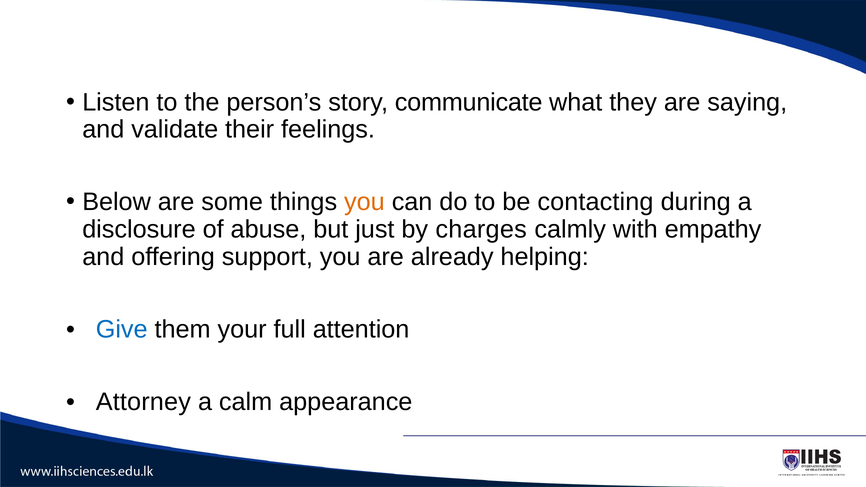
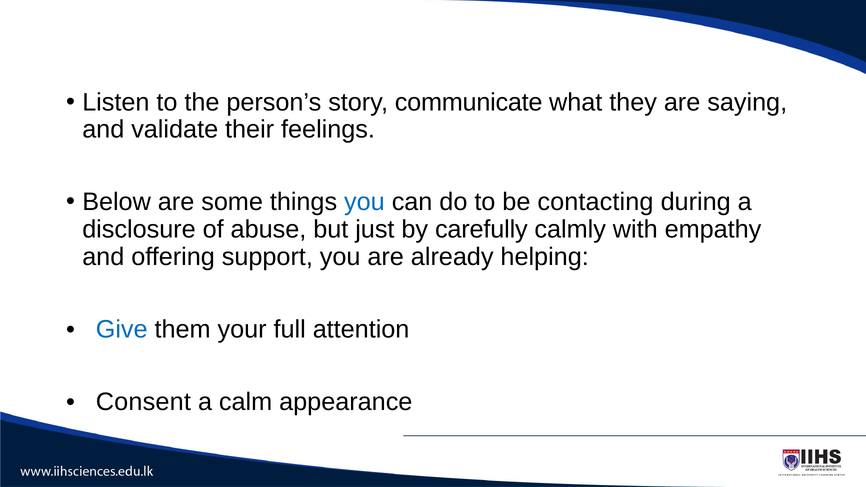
you colour: orange -> blue (364, 202)
charges: charges -> carefully (481, 229)
Attorney: Attorney -> Consent (143, 402)
